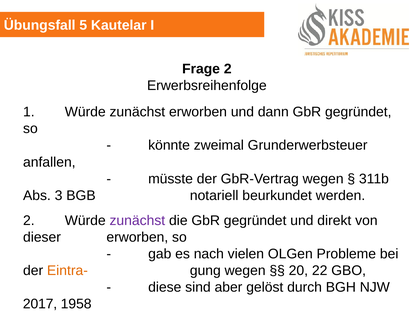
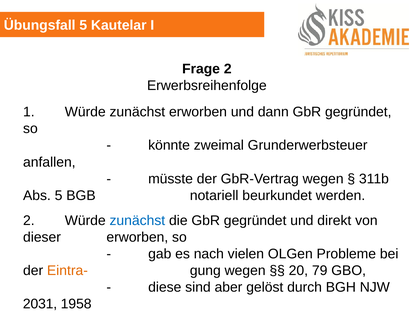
Abs 3: 3 -> 5 (59, 195)
zunächst colour: purple -> blue (137, 220)
22: 22 -> 79 (320, 270)
2017: 2017 -> 2031 (40, 304)
